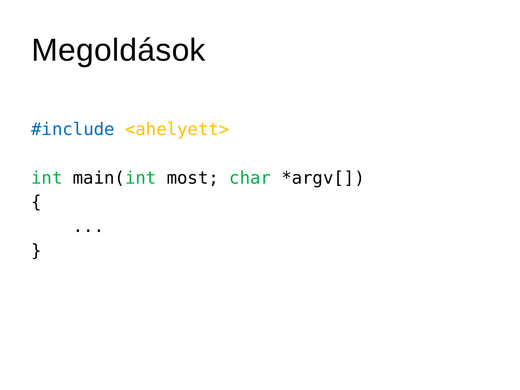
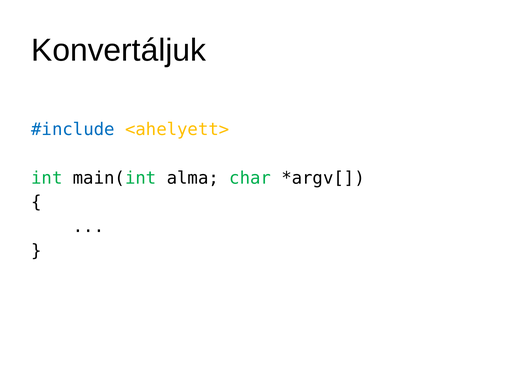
Megoldások: Megoldások -> Konvertáljuk (119, 50)
most: most -> alma (193, 178)
